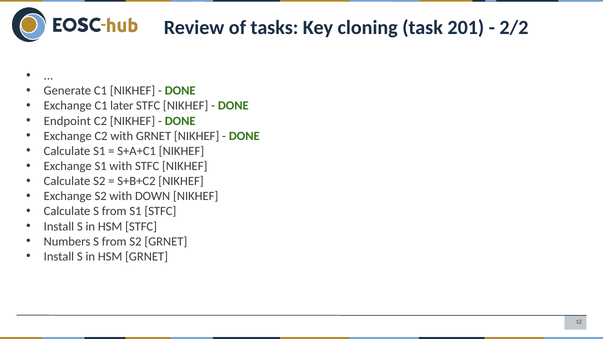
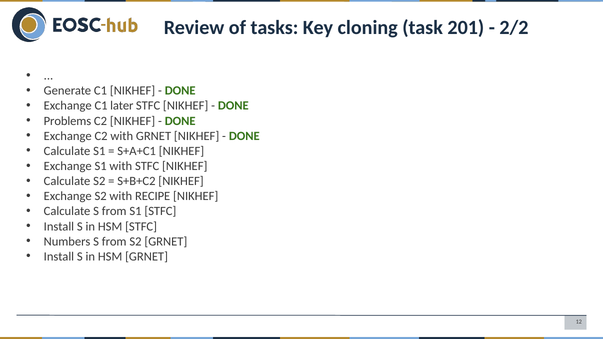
Endpoint: Endpoint -> Problems (67, 121)
DOWN: DOWN -> RECIPE (153, 196)
